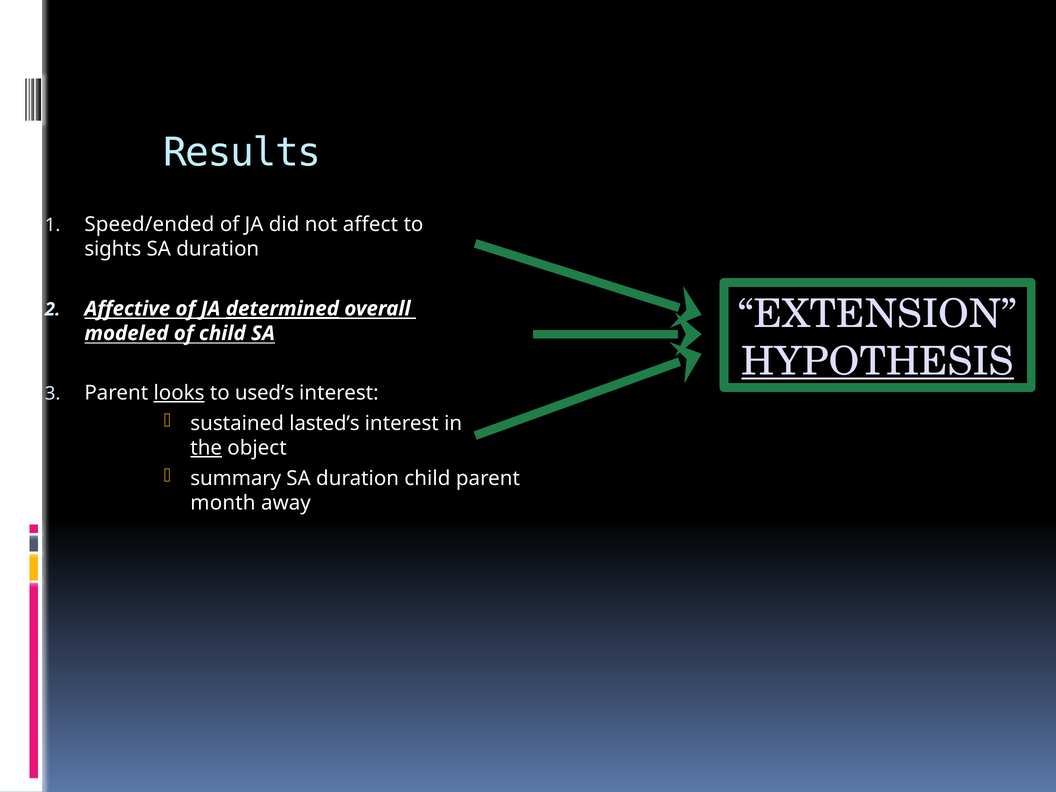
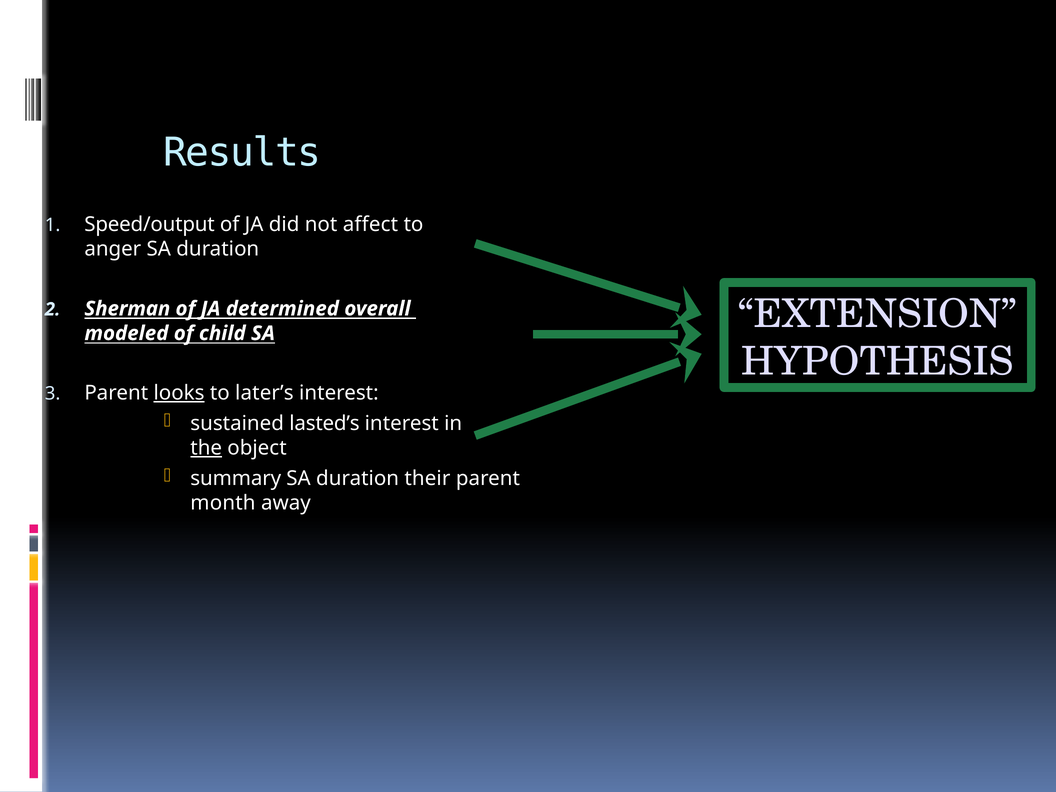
Speed/ended: Speed/ended -> Speed/output (150, 224)
sights: sights -> anger (113, 249)
Affective: Affective -> Sherman (127, 309)
determined underline: present -> none (282, 309)
HYPOTHESIS underline: present -> none (878, 362)
used’s: used’s -> later’s (264, 393)
duration child: child -> their (427, 478)
